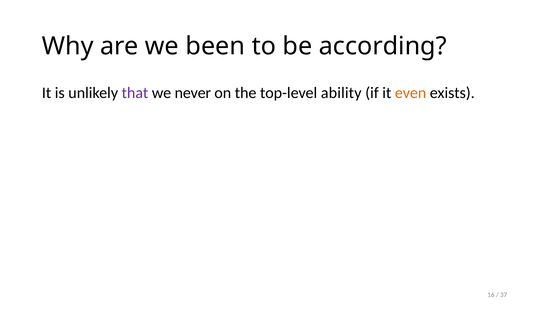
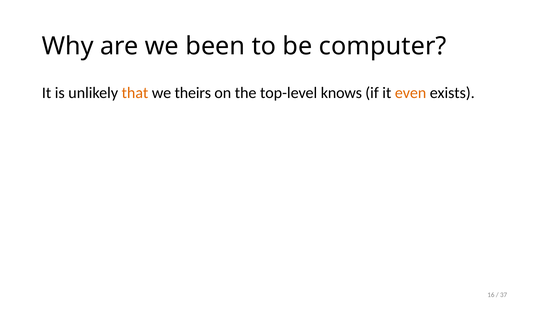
according: according -> computer (383, 46)
that colour: purple -> orange (135, 93)
never: never -> theirs (193, 93)
ability: ability -> knows (341, 93)
